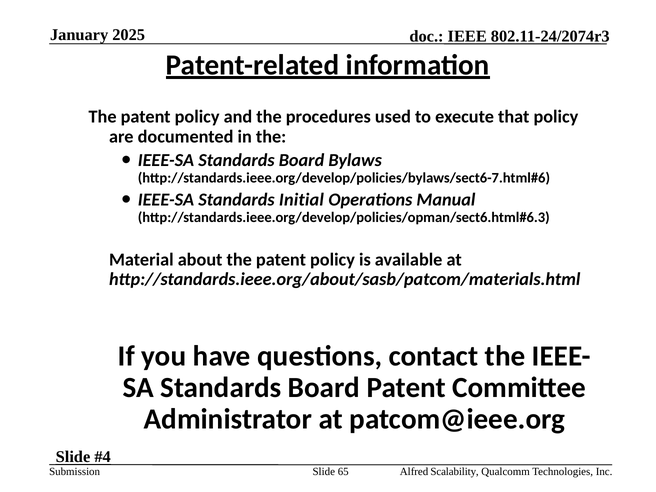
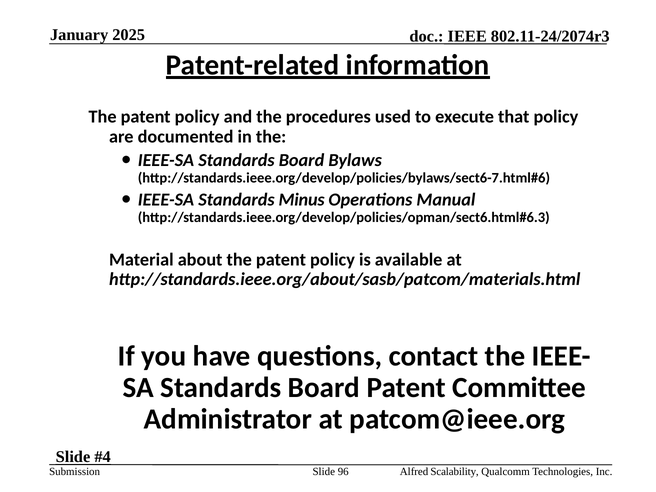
Initial: Initial -> Minus (302, 200)
65: 65 -> 96 (343, 472)
